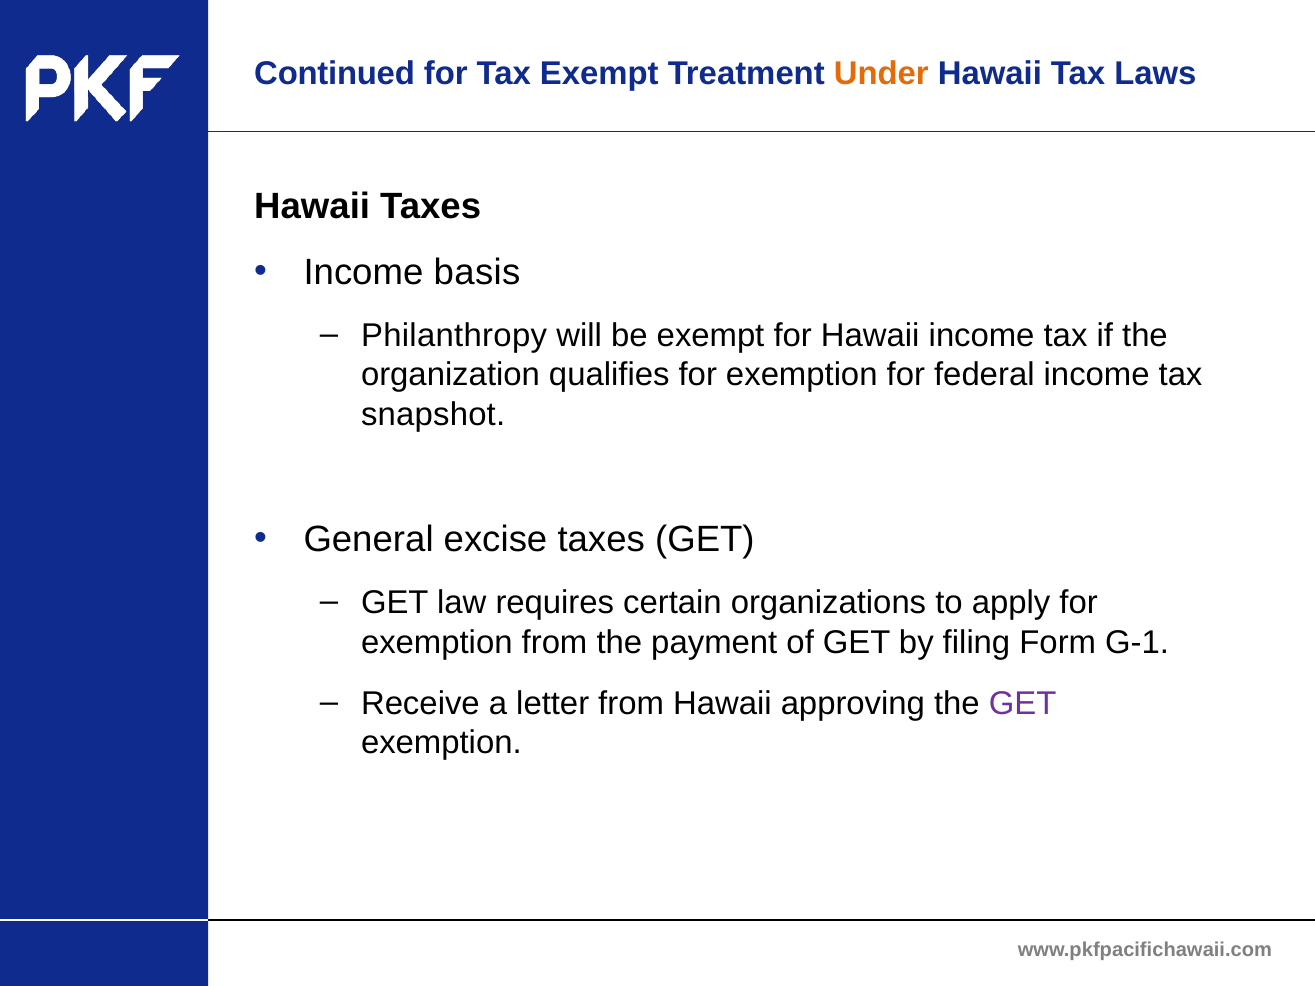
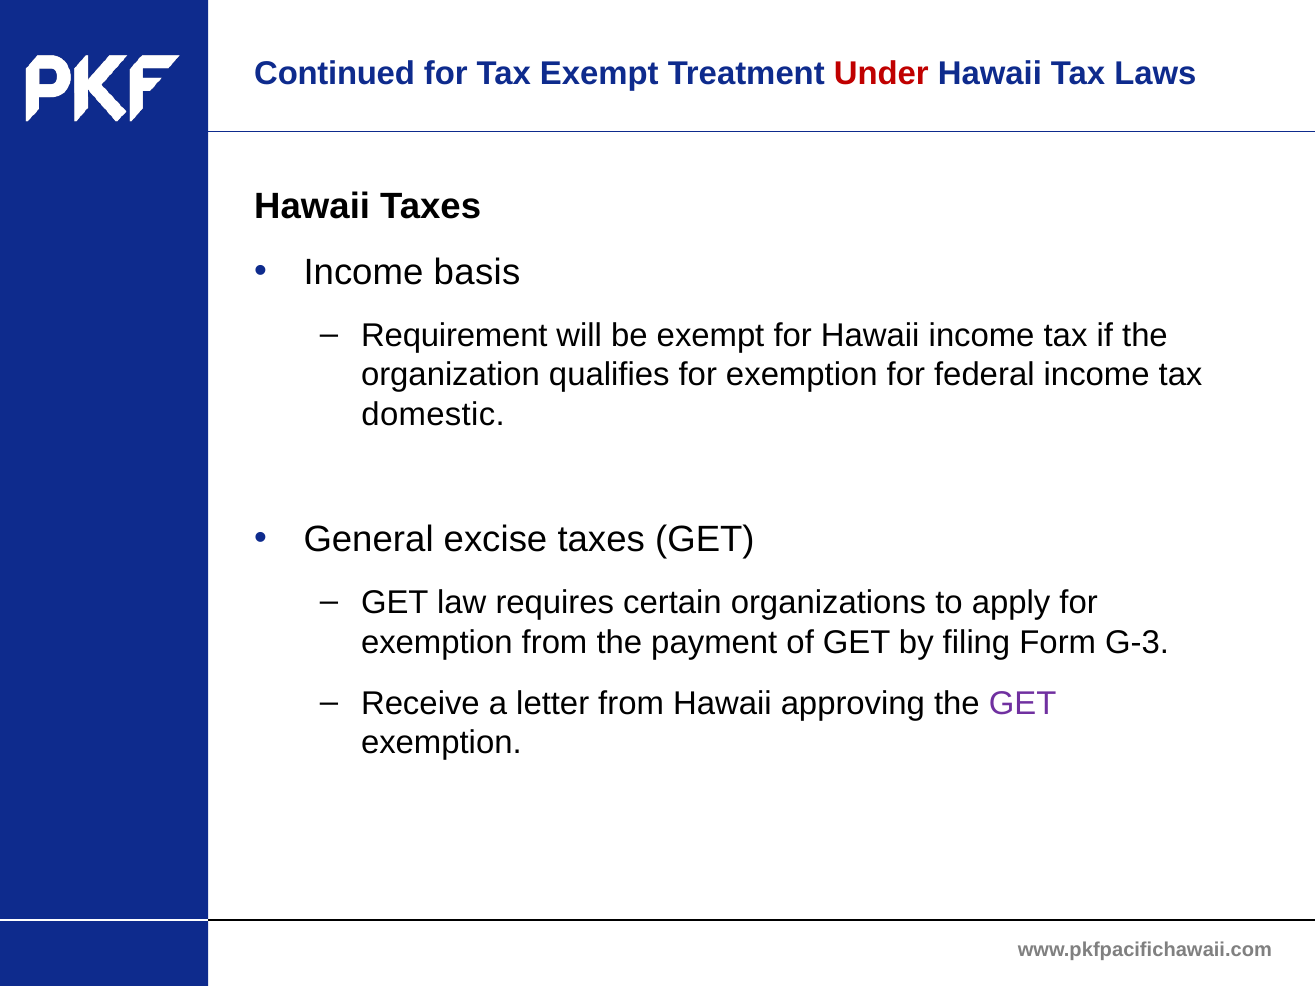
Under colour: orange -> red (881, 73)
Philanthropy: Philanthropy -> Requirement (454, 336)
snapshot: snapshot -> domestic (433, 414)
G-1: G-1 -> G-3 (1137, 642)
